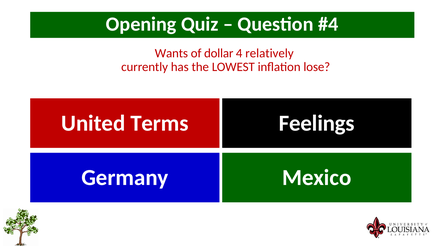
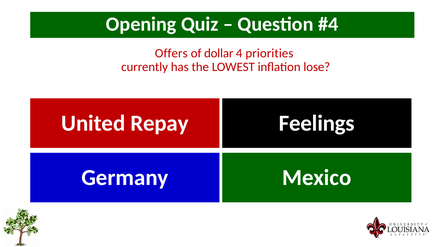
Wants: Wants -> Offers (171, 53)
relatively: relatively -> priorities (269, 53)
Terms: Terms -> Repay (159, 123)
